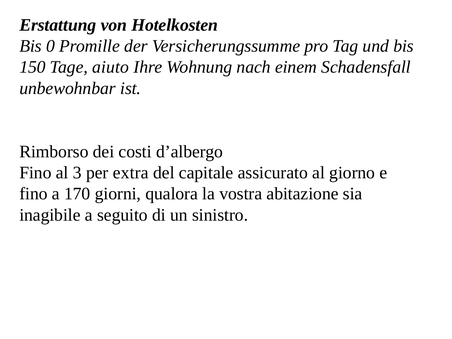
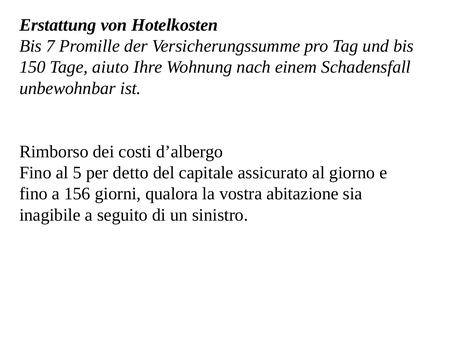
0: 0 -> 7 (50, 46)
3: 3 -> 5 (77, 173)
extra: extra -> detto (131, 173)
170: 170 -> 156 (77, 194)
